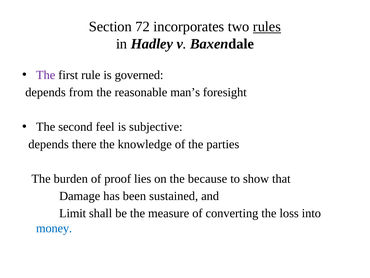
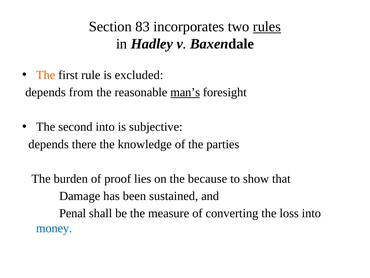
72: 72 -> 83 (143, 27)
The colour: purple -> orange (46, 75)
governed: governed -> excluded (139, 75)
man’s underline: none -> present (185, 92)
second feel: feel -> into (105, 127)
Limit: Limit -> Penal (73, 213)
